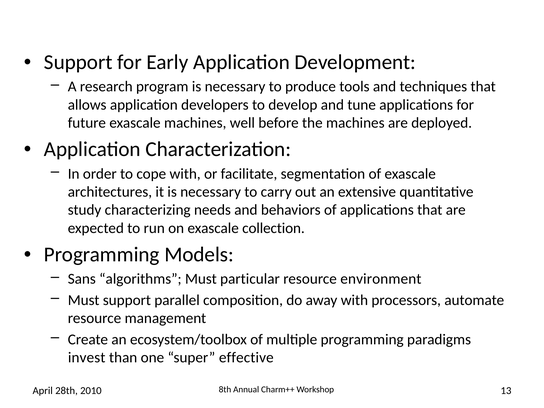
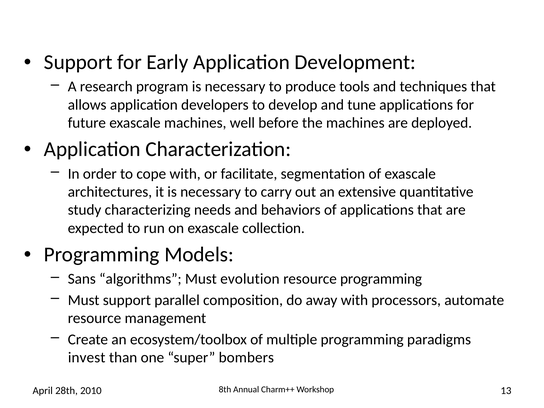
particular: particular -> evolution (250, 279)
resource environment: environment -> programming (381, 279)
effective: effective -> bombers (246, 358)
